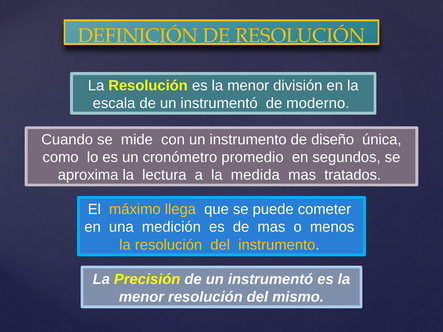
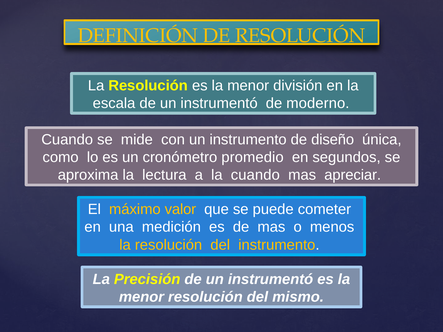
la medida: medida -> cuando (255, 175)
tratados: tratados -> apreciar (353, 175)
llega: llega -> valor (180, 210)
